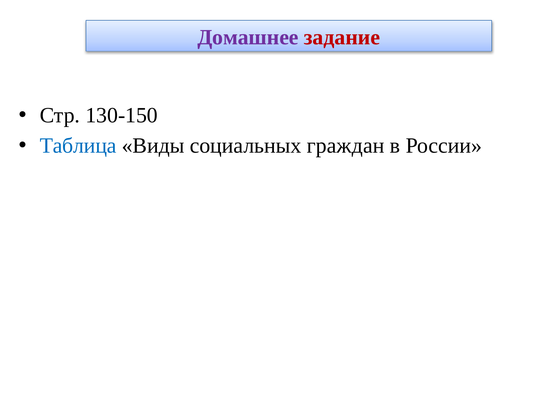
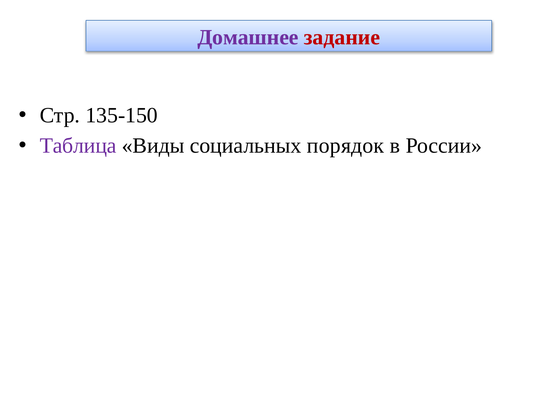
130-150: 130-150 -> 135-150 (122, 115)
Таблица colour: blue -> purple (78, 146)
граждан: граждан -> порядок (346, 146)
